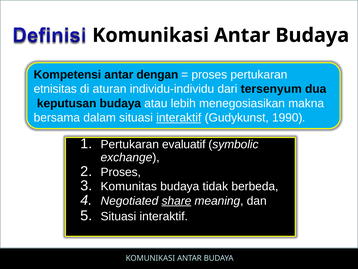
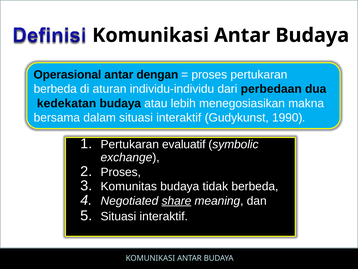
Kompetensi: Kompetensi -> Operasional (67, 74)
etnisitas: etnisitas -> berbeda (55, 89)
tersenyum: tersenyum -> perbedaan (271, 89)
keputusan: keputusan -> kedekatan (67, 103)
interaktif underline: present -> none (179, 117)
